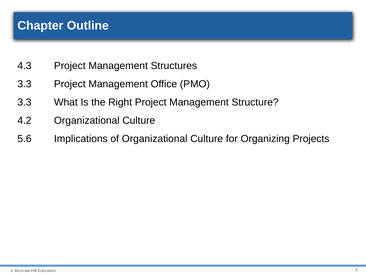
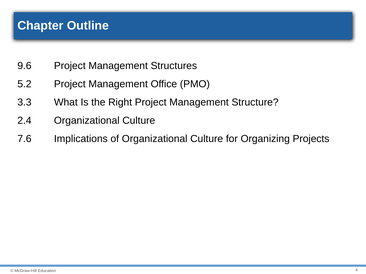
4.3: 4.3 -> 9.6 (24, 66)
3.3: 3.3 -> 5.2 (24, 84)
4.2: 4.2 -> 2.4 (24, 121)
5.6: 5.6 -> 7.6 (24, 139)
